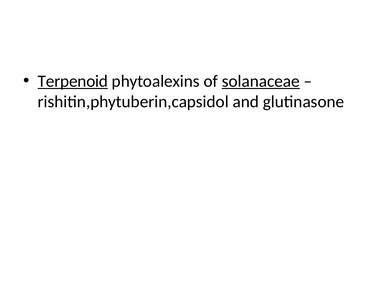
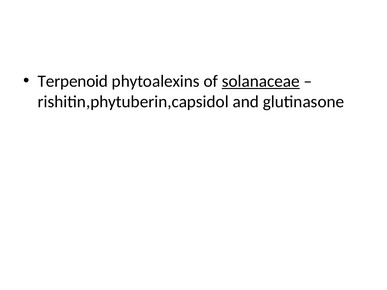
Terpenoid underline: present -> none (73, 81)
